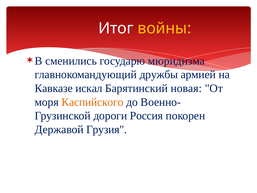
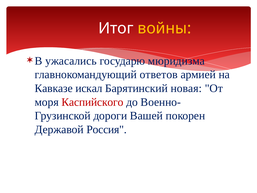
сменились: сменились -> ужасались (71, 61)
дружбы: дружбы -> ответов (159, 75)
Каспийского colour: orange -> red (92, 102)
Россия: Россия -> Вашей (146, 116)
Грузия: Грузия -> Россия (107, 129)
